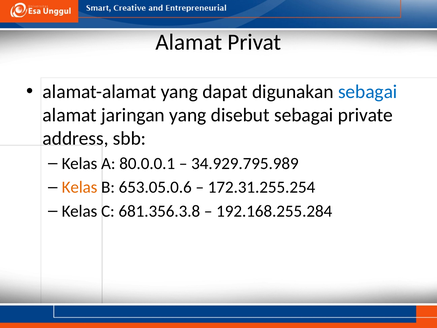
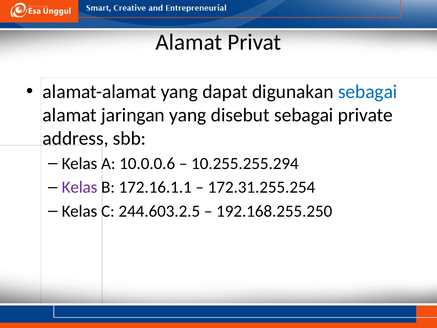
80.0.0.1: 80.0.0.1 -> 10.0.0.6 (147, 163)
34.929.795.989: 34.929.795.989 -> 10.255.255.294 (245, 163)
Kelas colour: orange -> purple (80, 187)
653.05.0.6: 653.05.0.6 -> 172.16.1.1 (155, 187)
681.356.3.8: 681.356.3.8 -> 244.603.2.5 (159, 211)
192.168.255.284: 192.168.255.284 -> 192.168.255.250 (274, 211)
